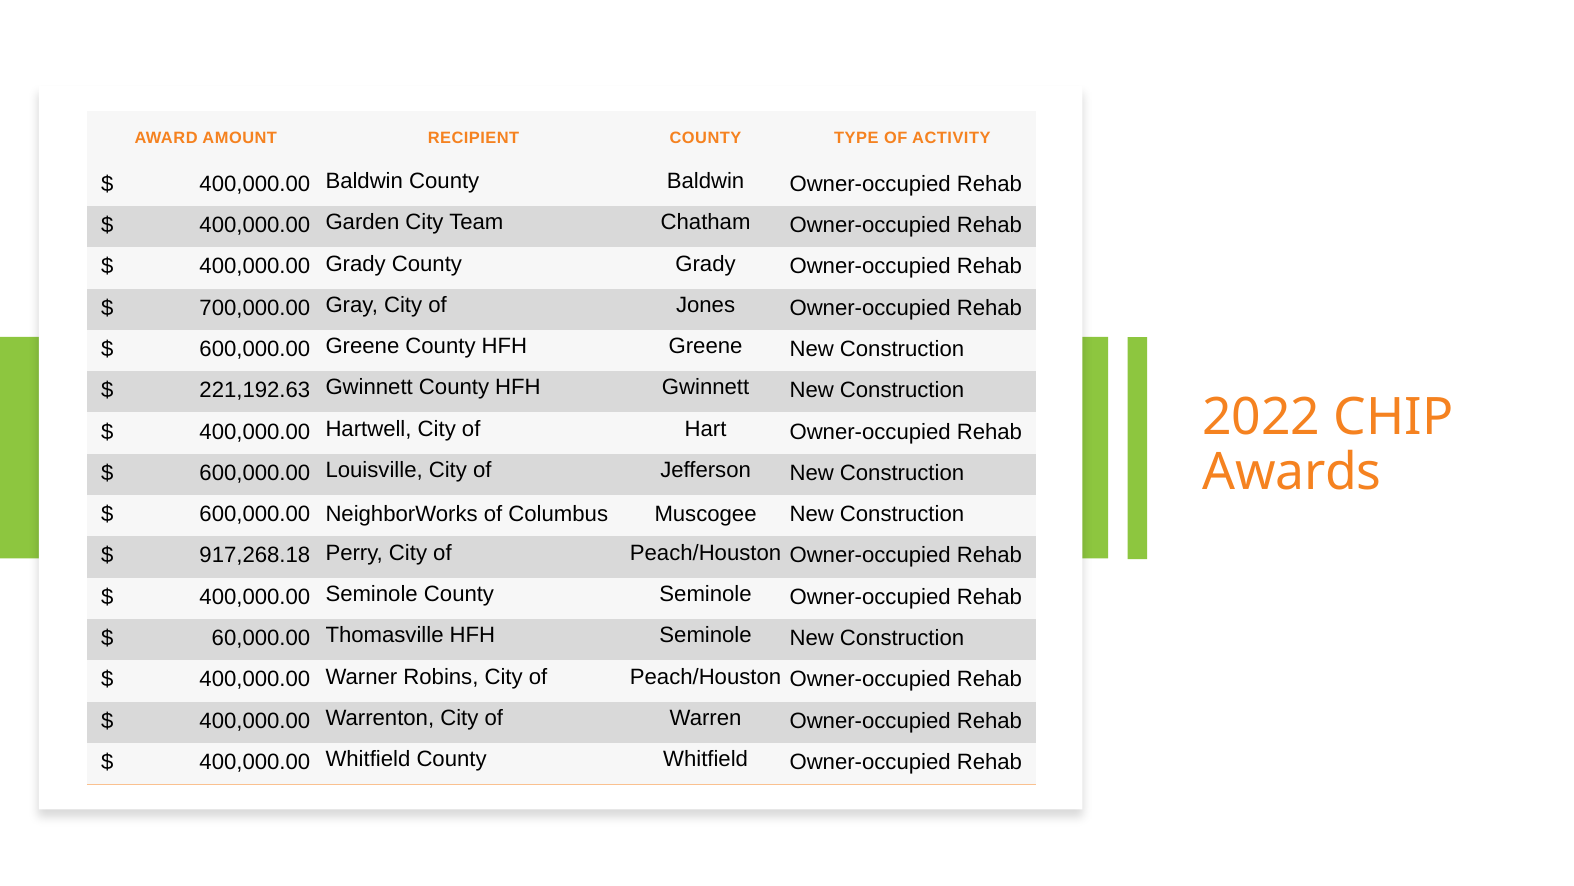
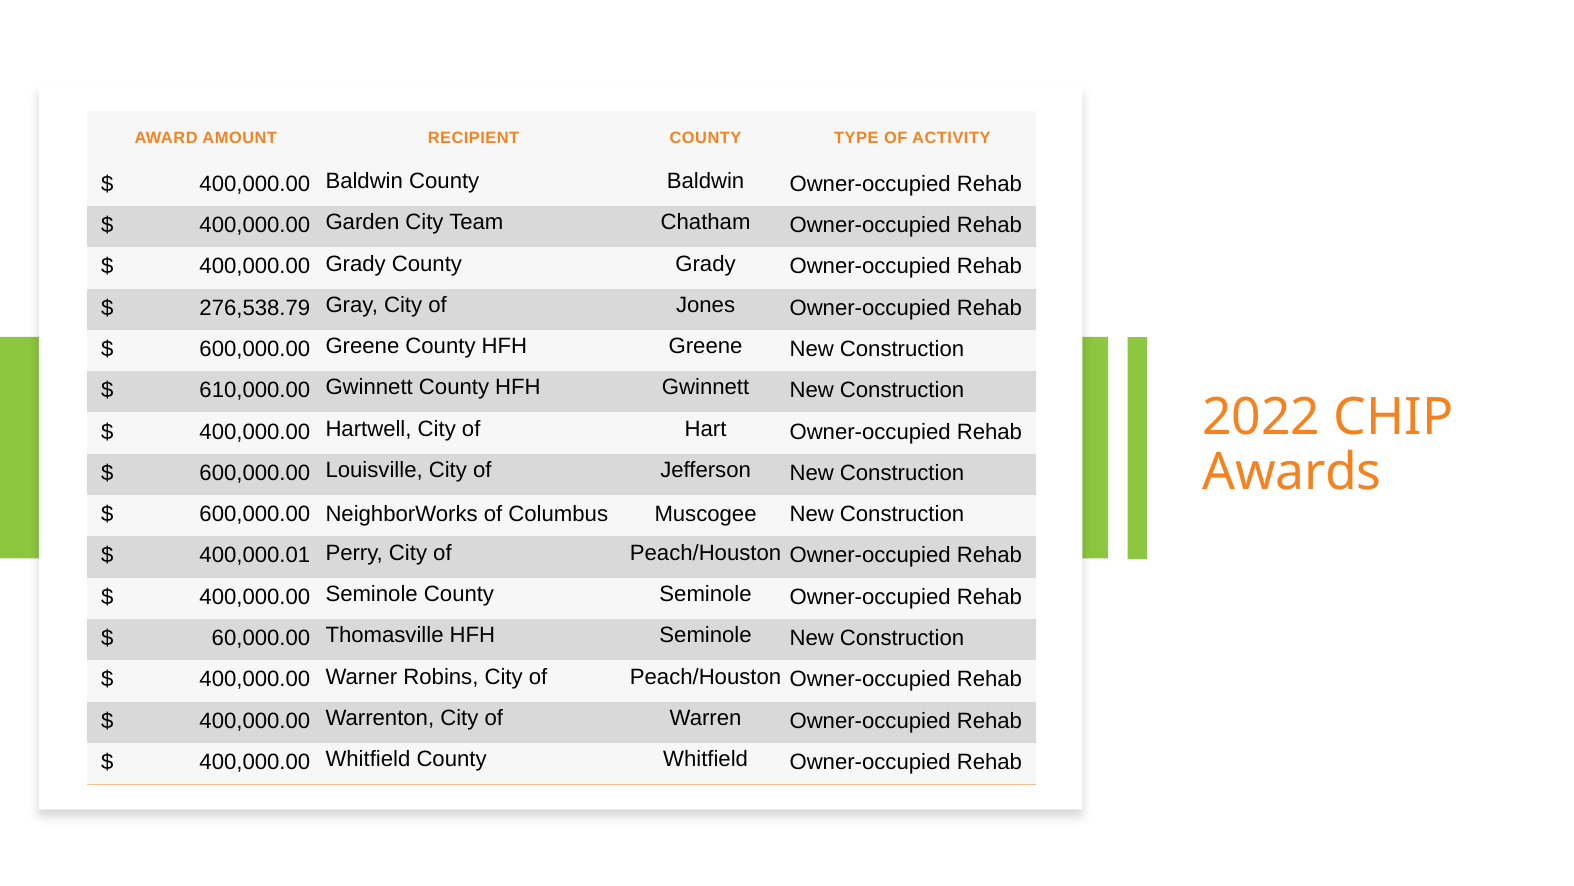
700,000.00: 700,000.00 -> 276,538.79 (255, 308)
221,192.63: 221,192.63 -> 610,000.00 (255, 390)
917,268.18: 917,268.18 -> 400,000.01 (255, 555)
